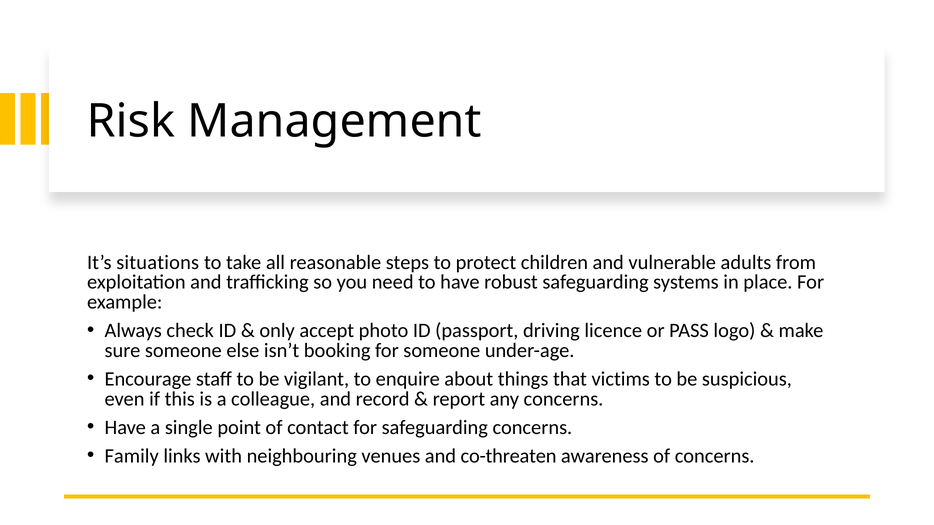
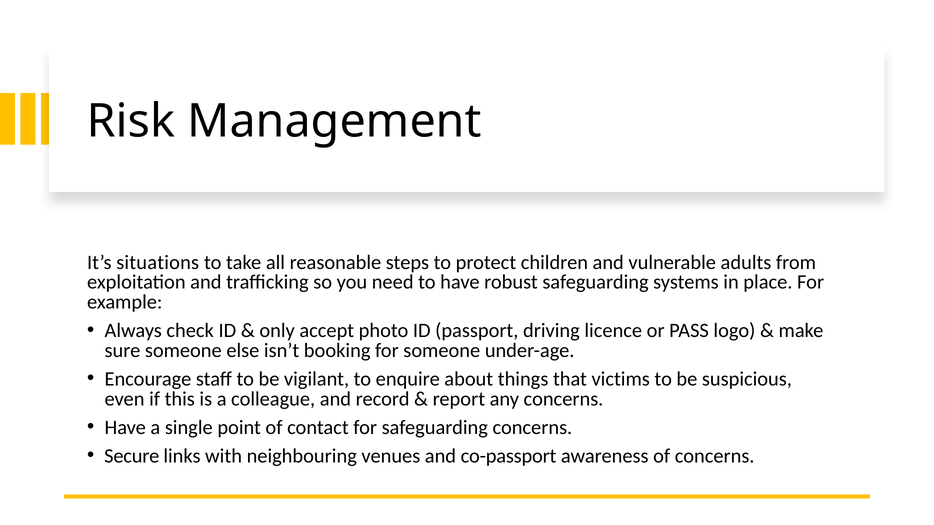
Family: Family -> Secure (132, 456)
co-threaten: co-threaten -> co-passport (509, 456)
